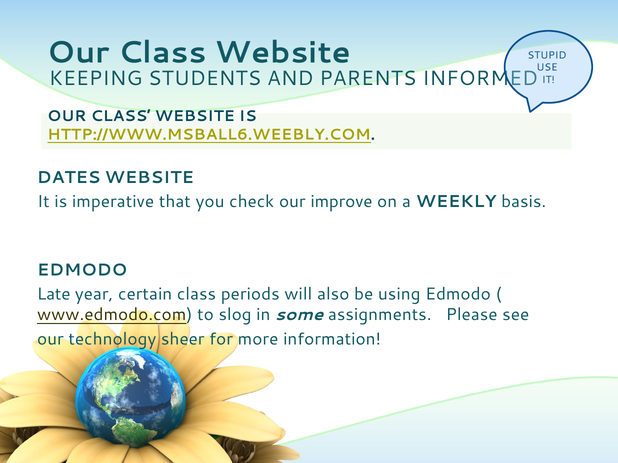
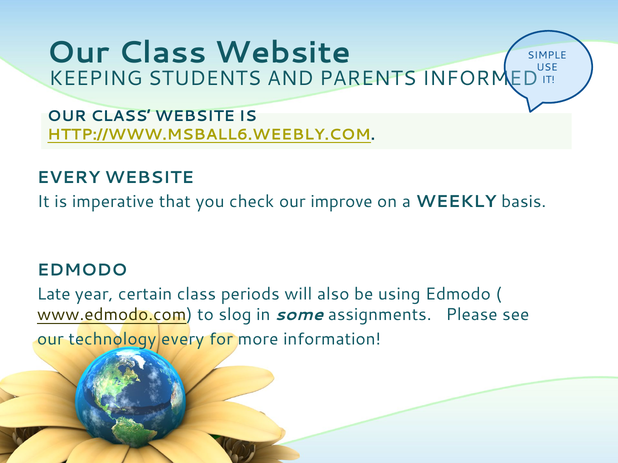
STUPID: STUPID -> SIMPLE (547, 55)
DATES: DATES -> EVERY (69, 178)
technology sheer: sheer -> every (183, 339)
